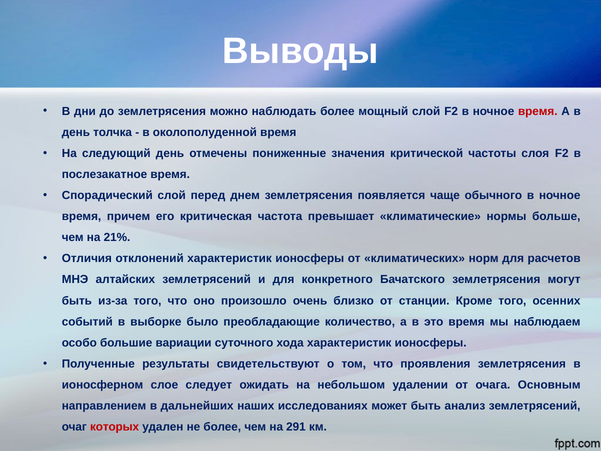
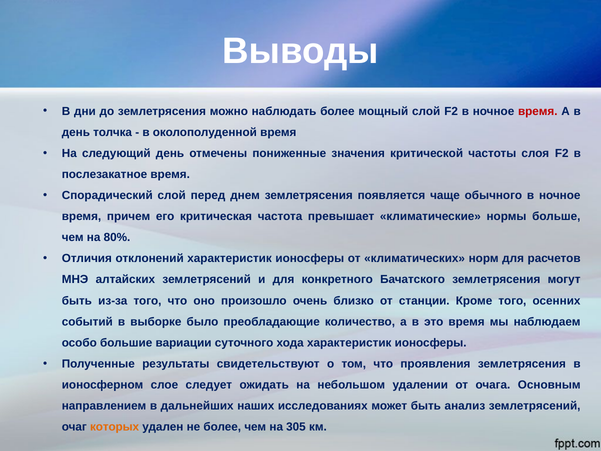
21%: 21% -> 80% (117, 237)
которых colour: red -> orange (115, 427)
291: 291 -> 305 (296, 427)
